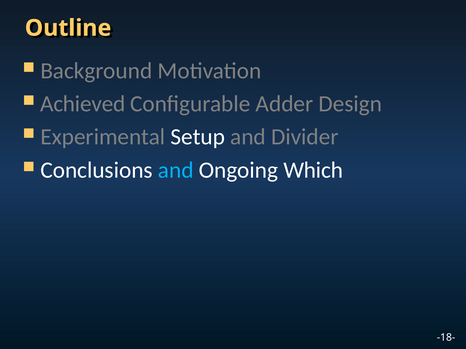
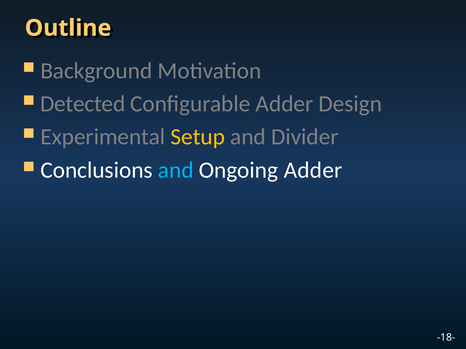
Achieved: Achieved -> Detected (83, 104)
Setup colour: white -> yellow (198, 137)
Ongoing Which: Which -> Adder (313, 170)
